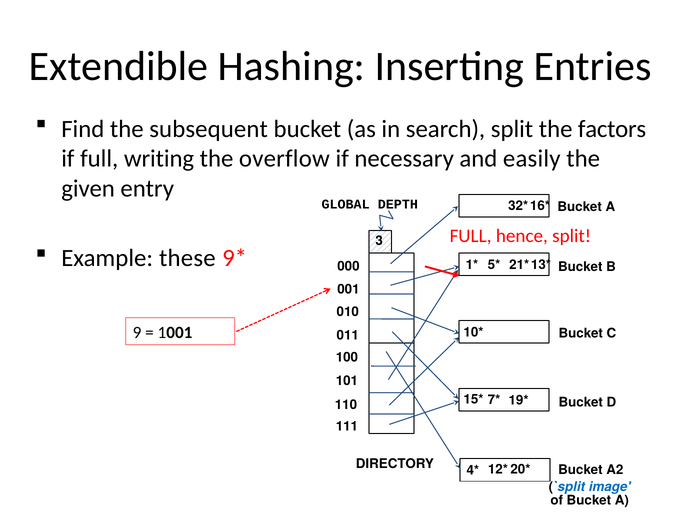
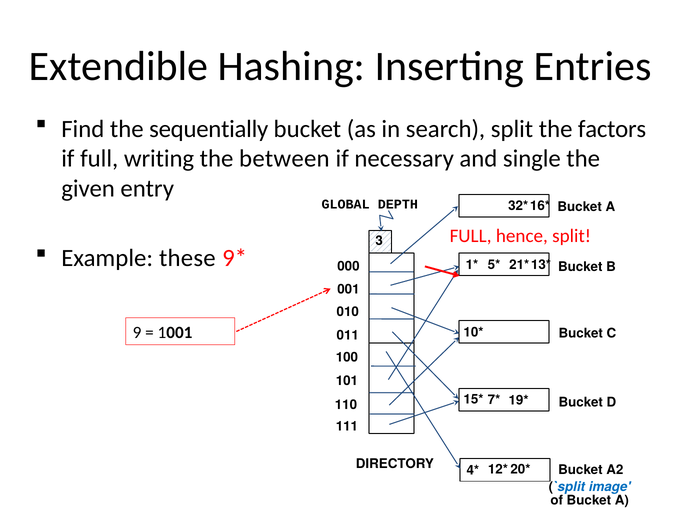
subsequent: subsequent -> sequentially (209, 129)
overflow: overflow -> between (284, 159)
easily: easily -> single (532, 159)
